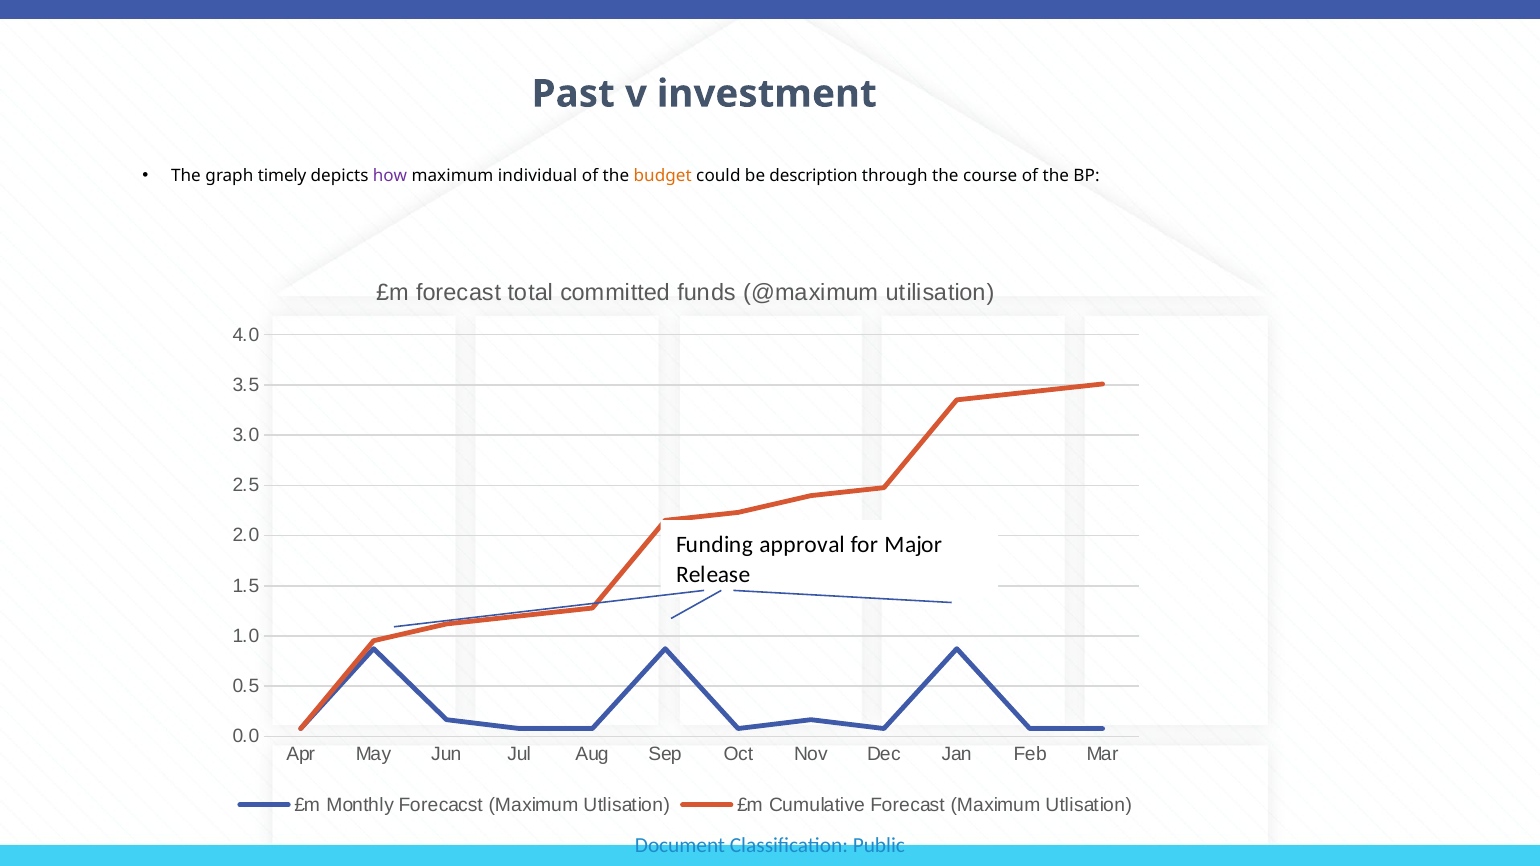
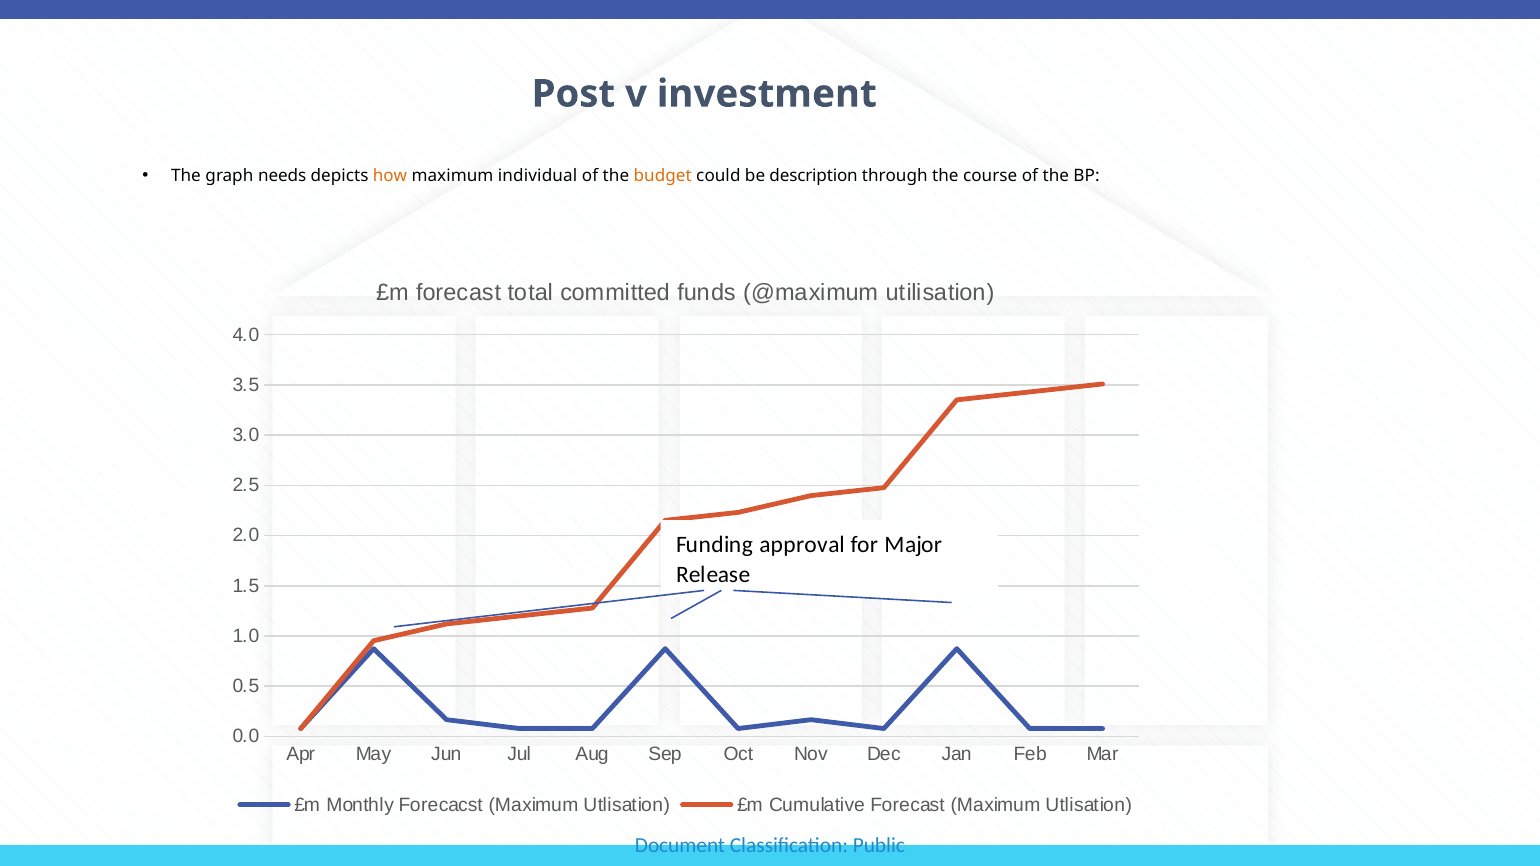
Past: Past -> Post (573, 94)
timely: timely -> needs (282, 176)
how colour: purple -> orange (390, 176)
